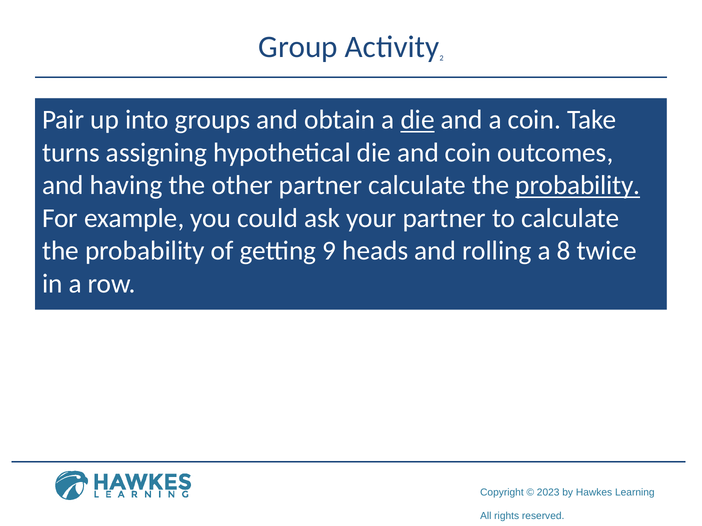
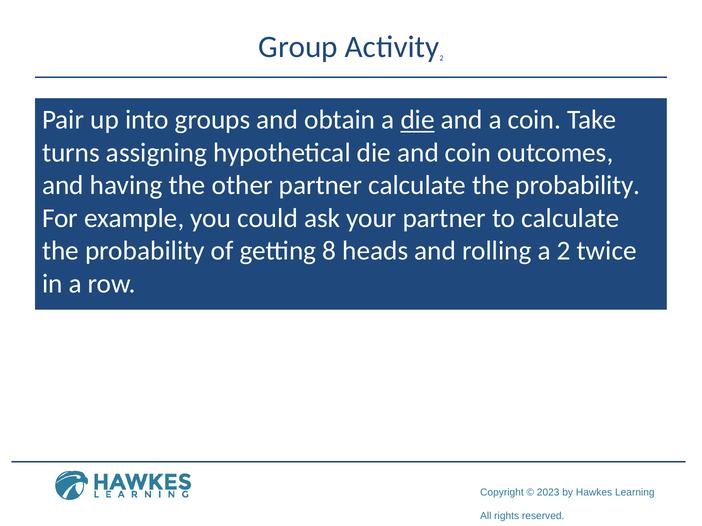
probability underline: present -> none (578, 186)
9: 9 -> 8 (329, 251)
a 8: 8 -> 2 (564, 251)
